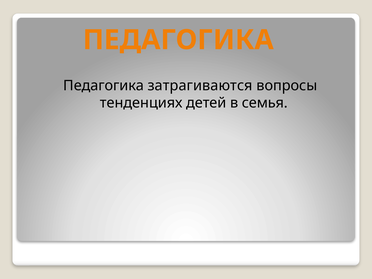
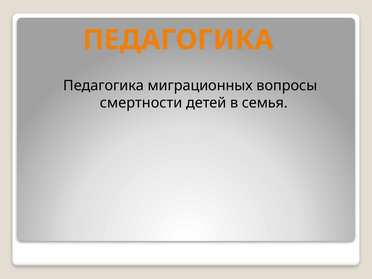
затрагиваются: затрагиваются -> миграционных (200, 86)
тенденциях: тенденциях -> смертности (141, 103)
